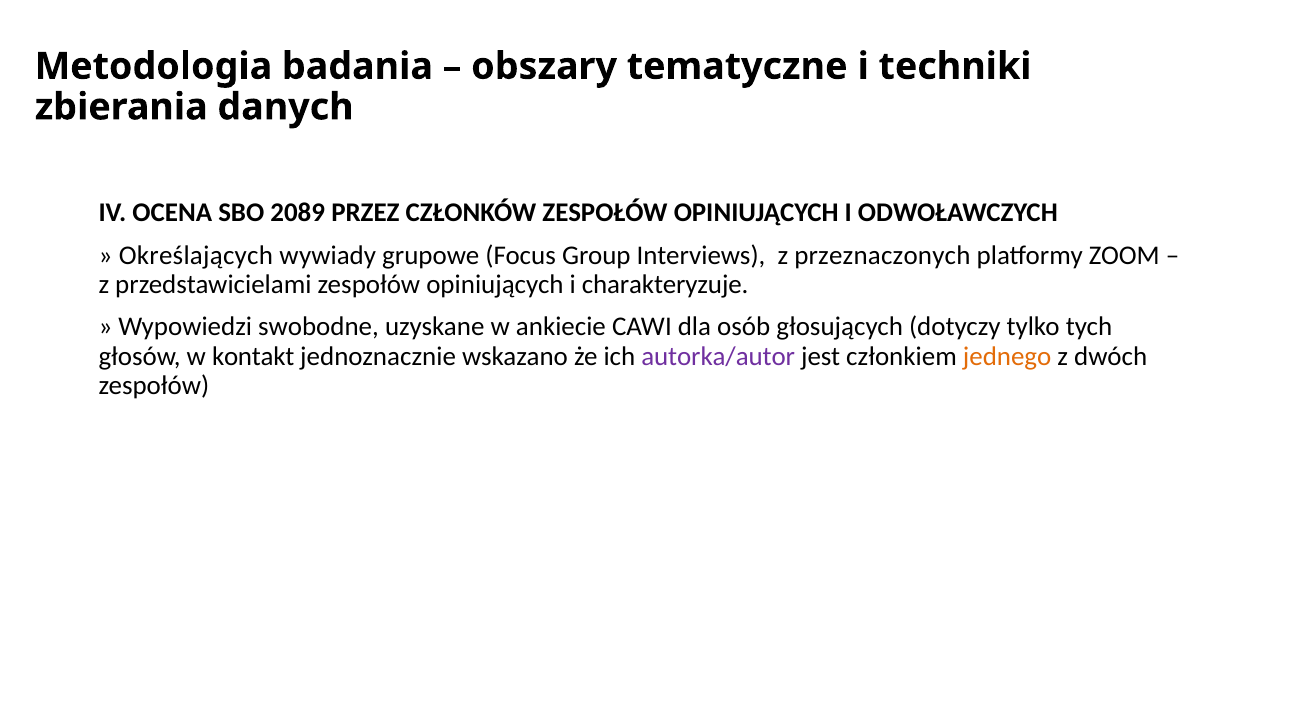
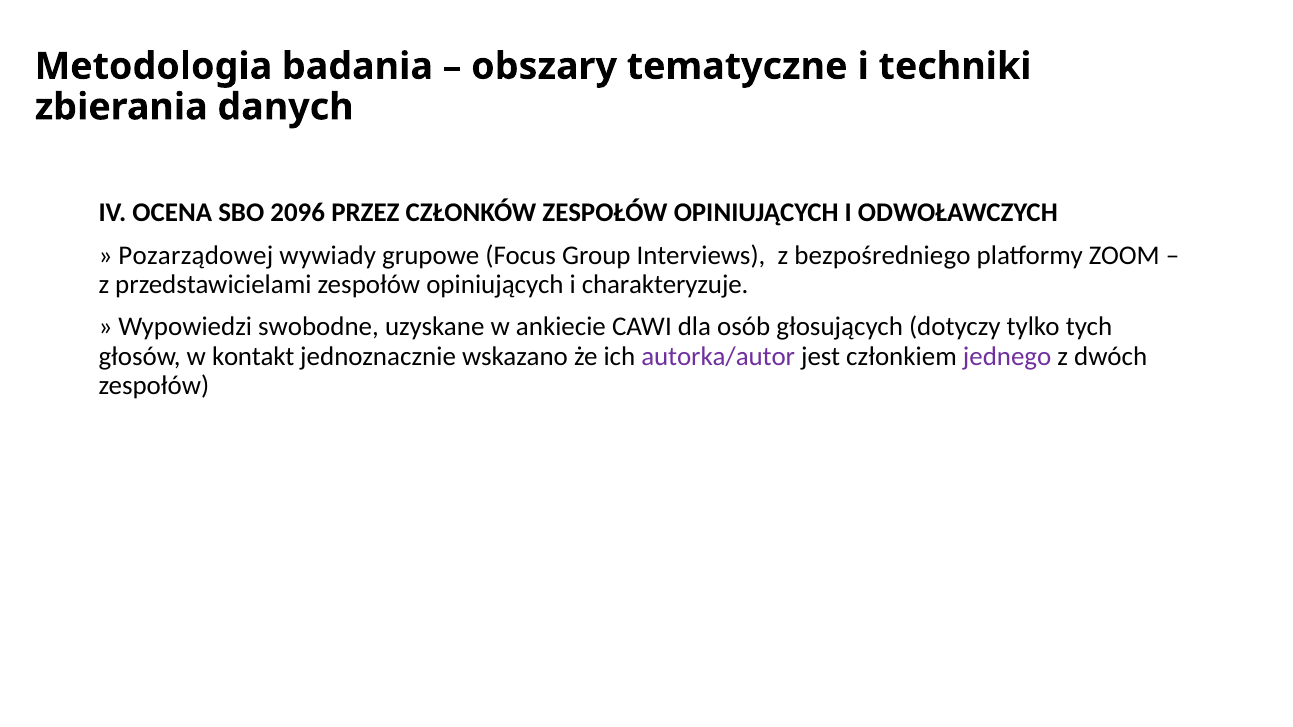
2089: 2089 -> 2096 (298, 213)
Określających: Określających -> Pozarządowej (196, 255)
przeznaczonych: przeznaczonych -> bezpośredniego (882, 255)
jednego colour: orange -> purple (1007, 356)
